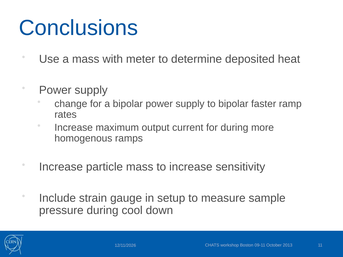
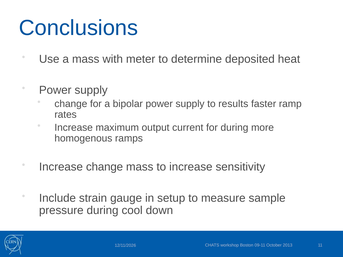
to bipolar: bipolar -> results (233, 104)
Increase particle: particle -> change (105, 167)
